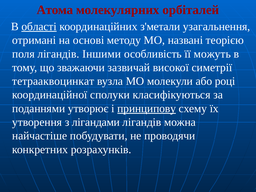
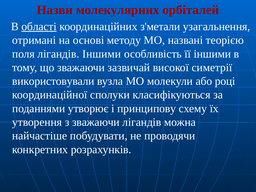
Атома: Атома -> Назви (55, 10)
її можуть: можуть -> іншими (212, 54)
тетрааквоцинкат: тетрааквоцинкат -> використовували (53, 81)
принципову underline: present -> none (147, 108)
з лігандами: лігандами -> зважаючи (96, 122)
